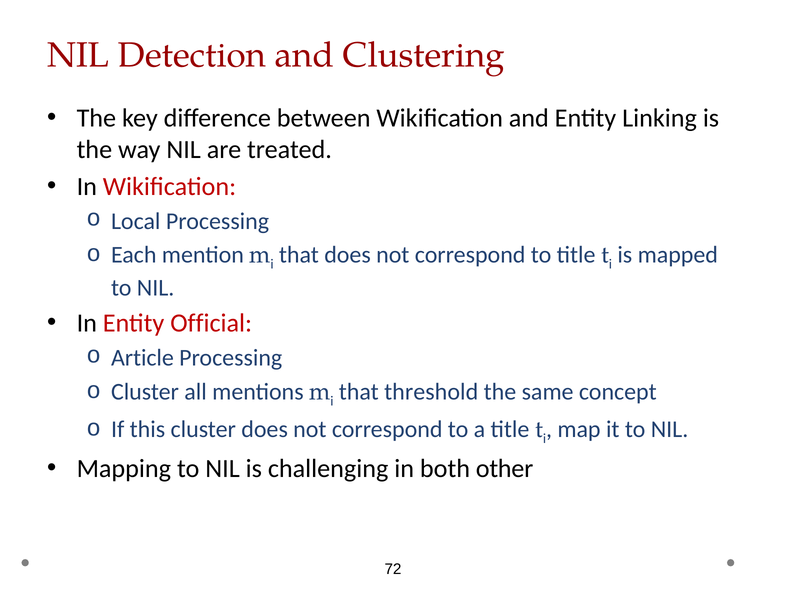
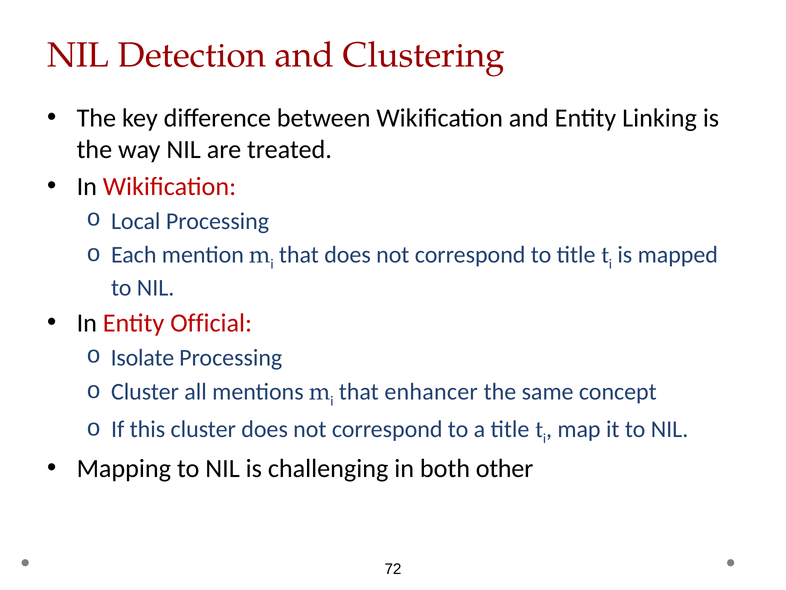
Article: Article -> Isolate (142, 358)
threshold: threshold -> enhancer (431, 391)
